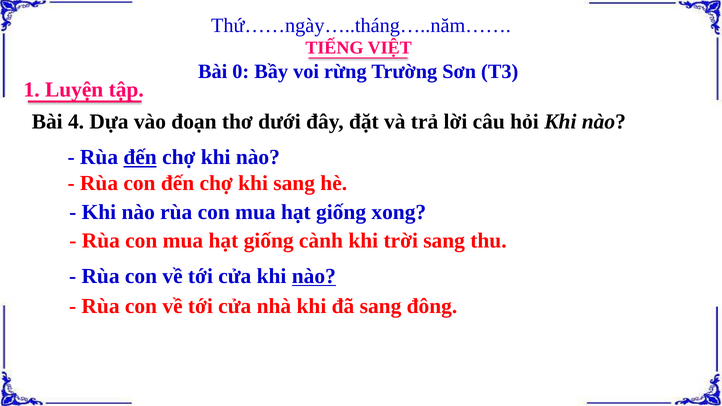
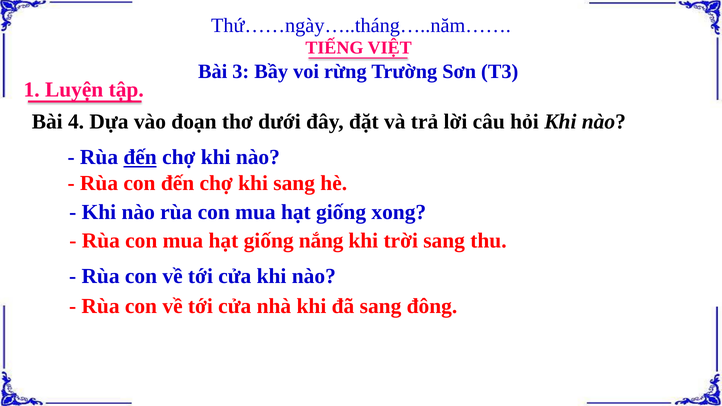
0: 0 -> 3 (241, 71)
cành: cành -> nắng (321, 241)
nào underline: present -> none (314, 276)
